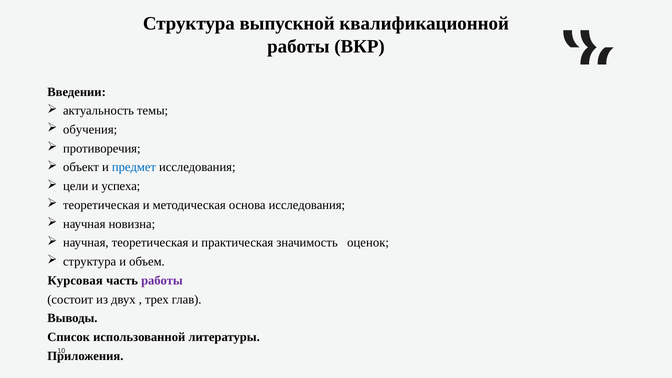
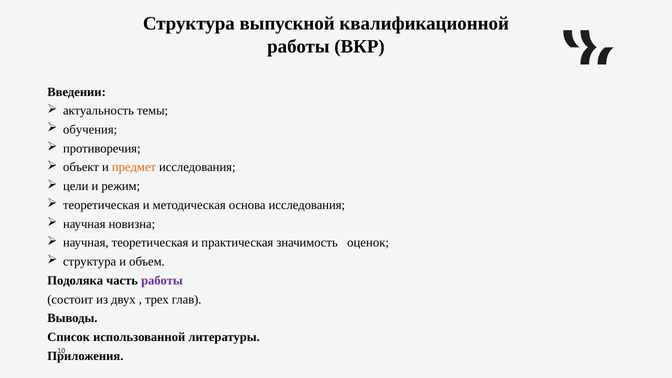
предмет colour: blue -> orange (134, 167)
успеха: успеха -> режим (121, 186)
Курсовая: Курсовая -> Подоляка (75, 281)
